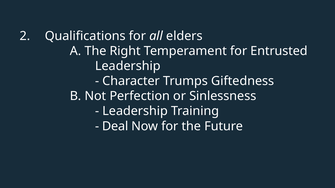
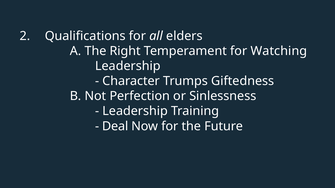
Entrusted: Entrusted -> Watching (279, 51)
